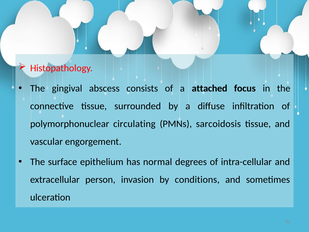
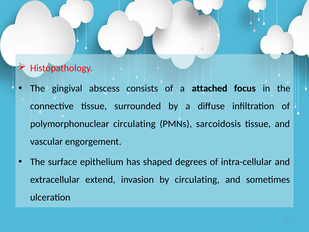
normal: normal -> shaped (158, 162)
person: person -> extend (100, 179)
by conditions: conditions -> circulating (197, 179)
